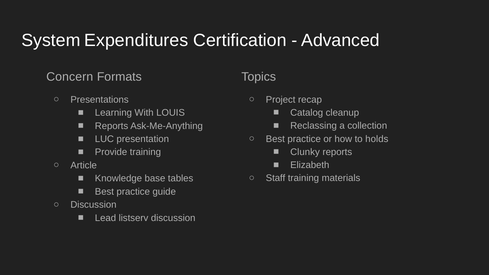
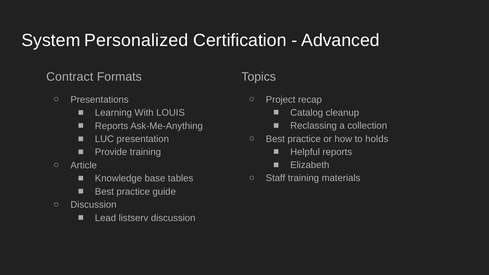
Expenditures: Expenditures -> Personalized (136, 41)
Concern: Concern -> Contract (70, 77)
Clunky: Clunky -> Helpful (305, 152)
